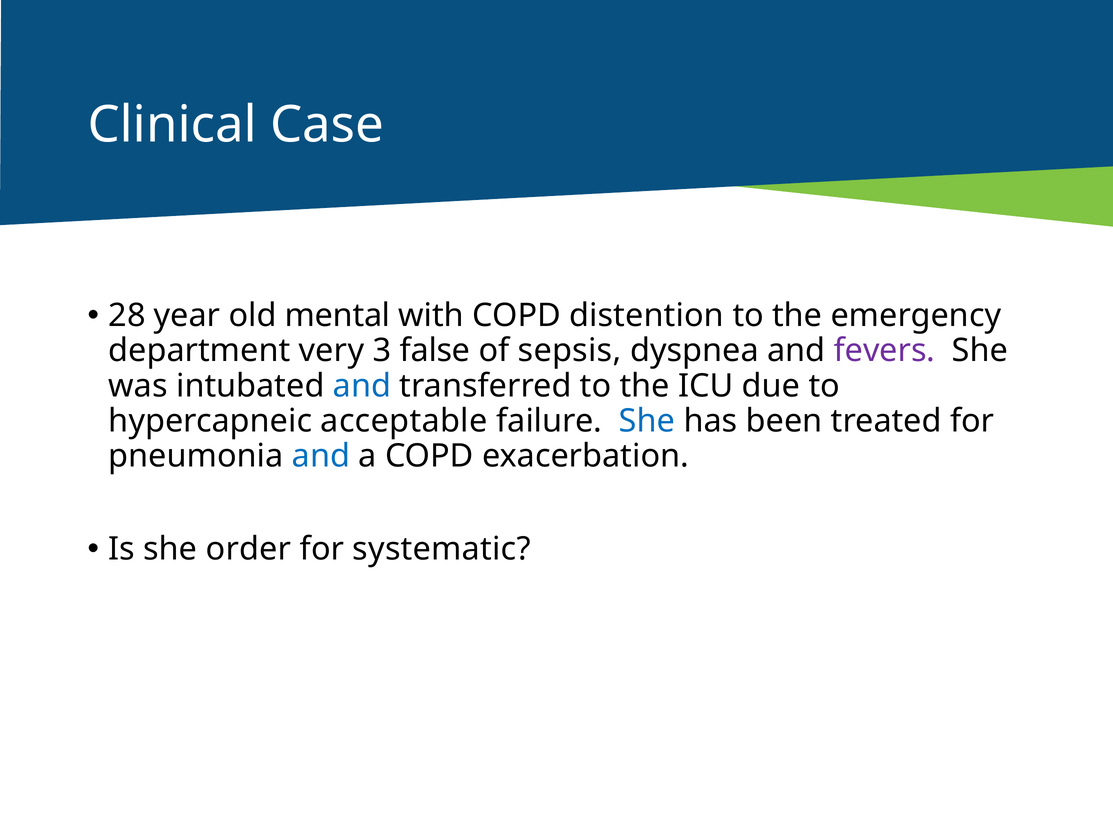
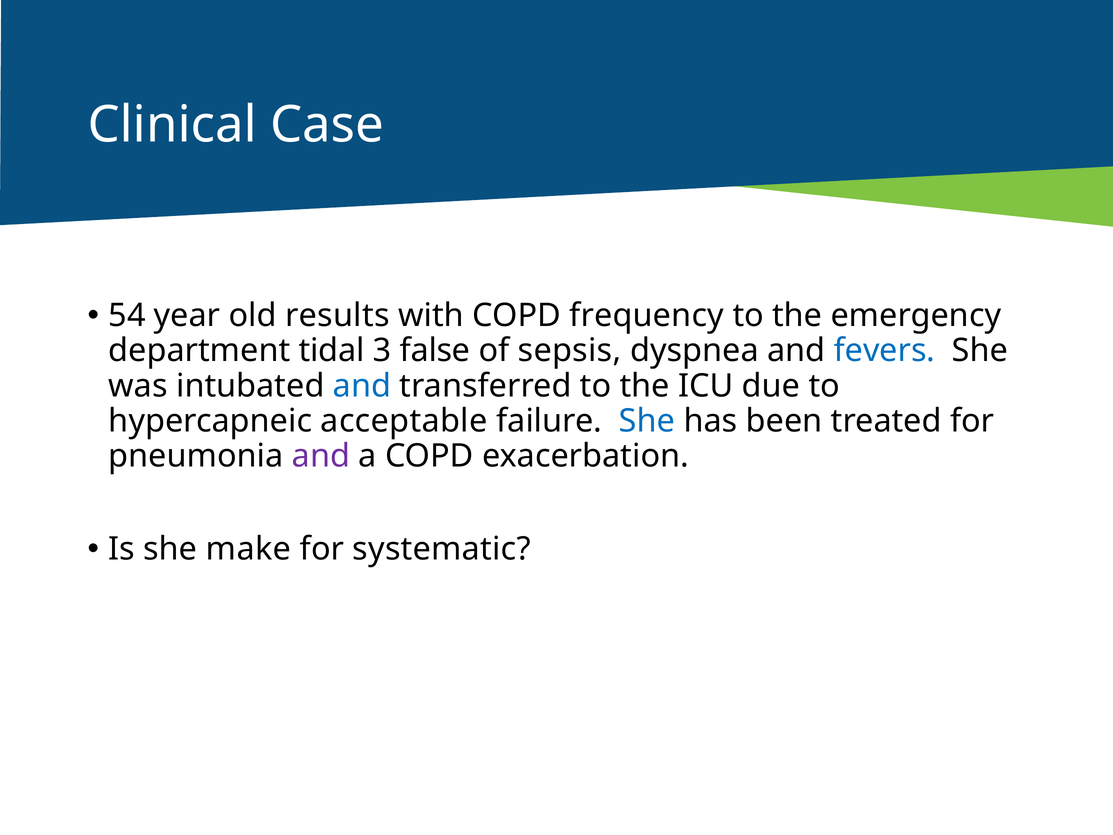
28: 28 -> 54 (127, 316)
mental: mental -> results (337, 316)
distention: distention -> frequency (647, 316)
very: very -> tidal (332, 351)
fevers colour: purple -> blue (884, 351)
and colour: blue -> purple (321, 456)
order: order -> make (248, 549)
